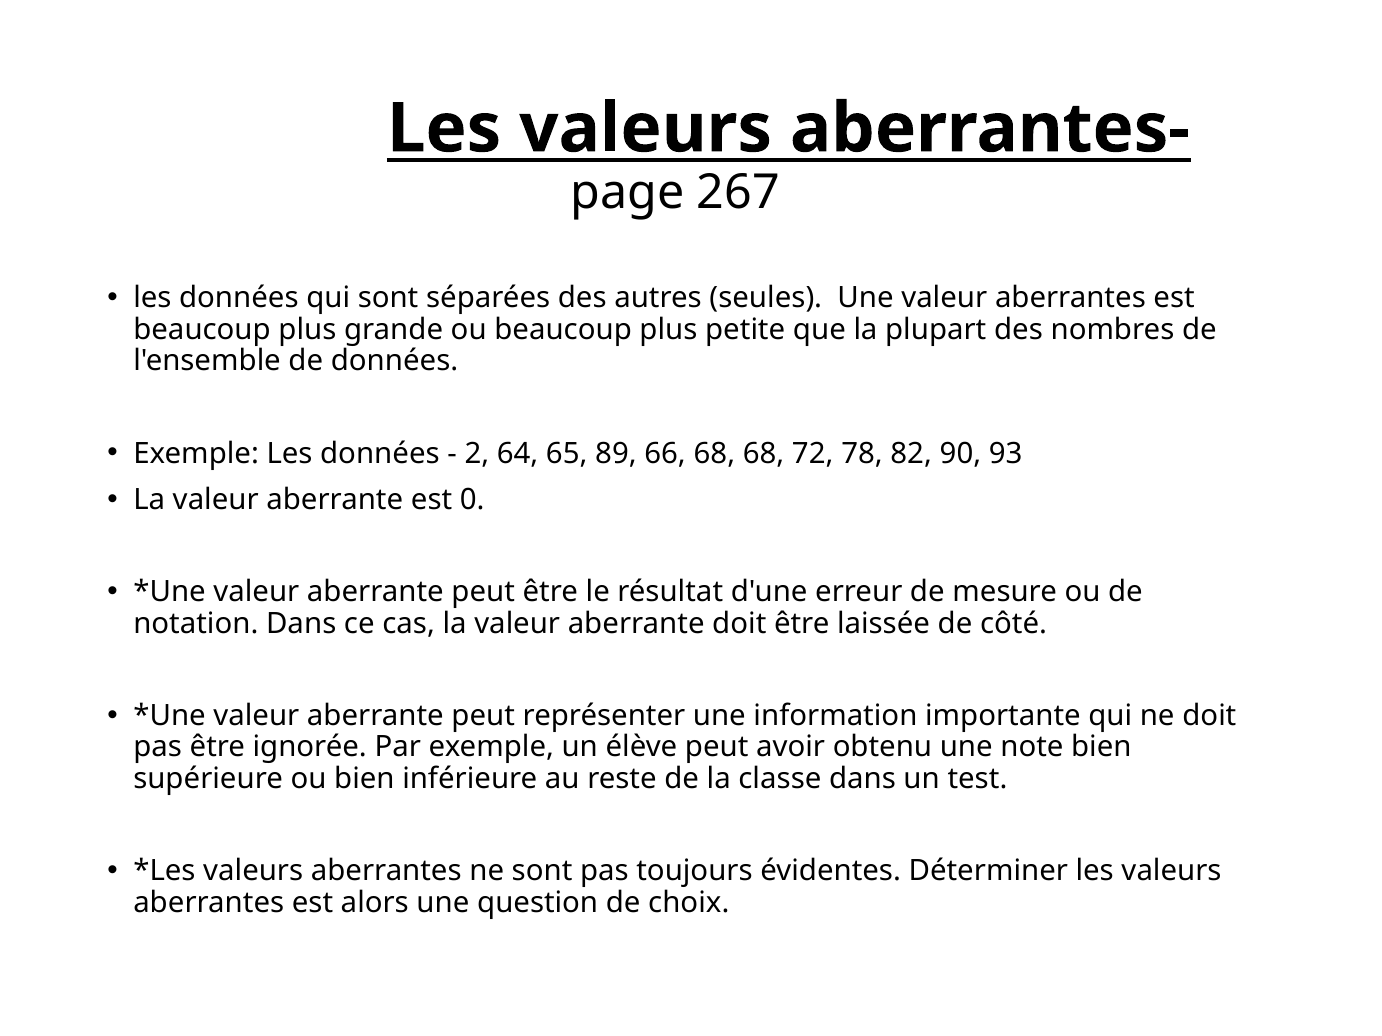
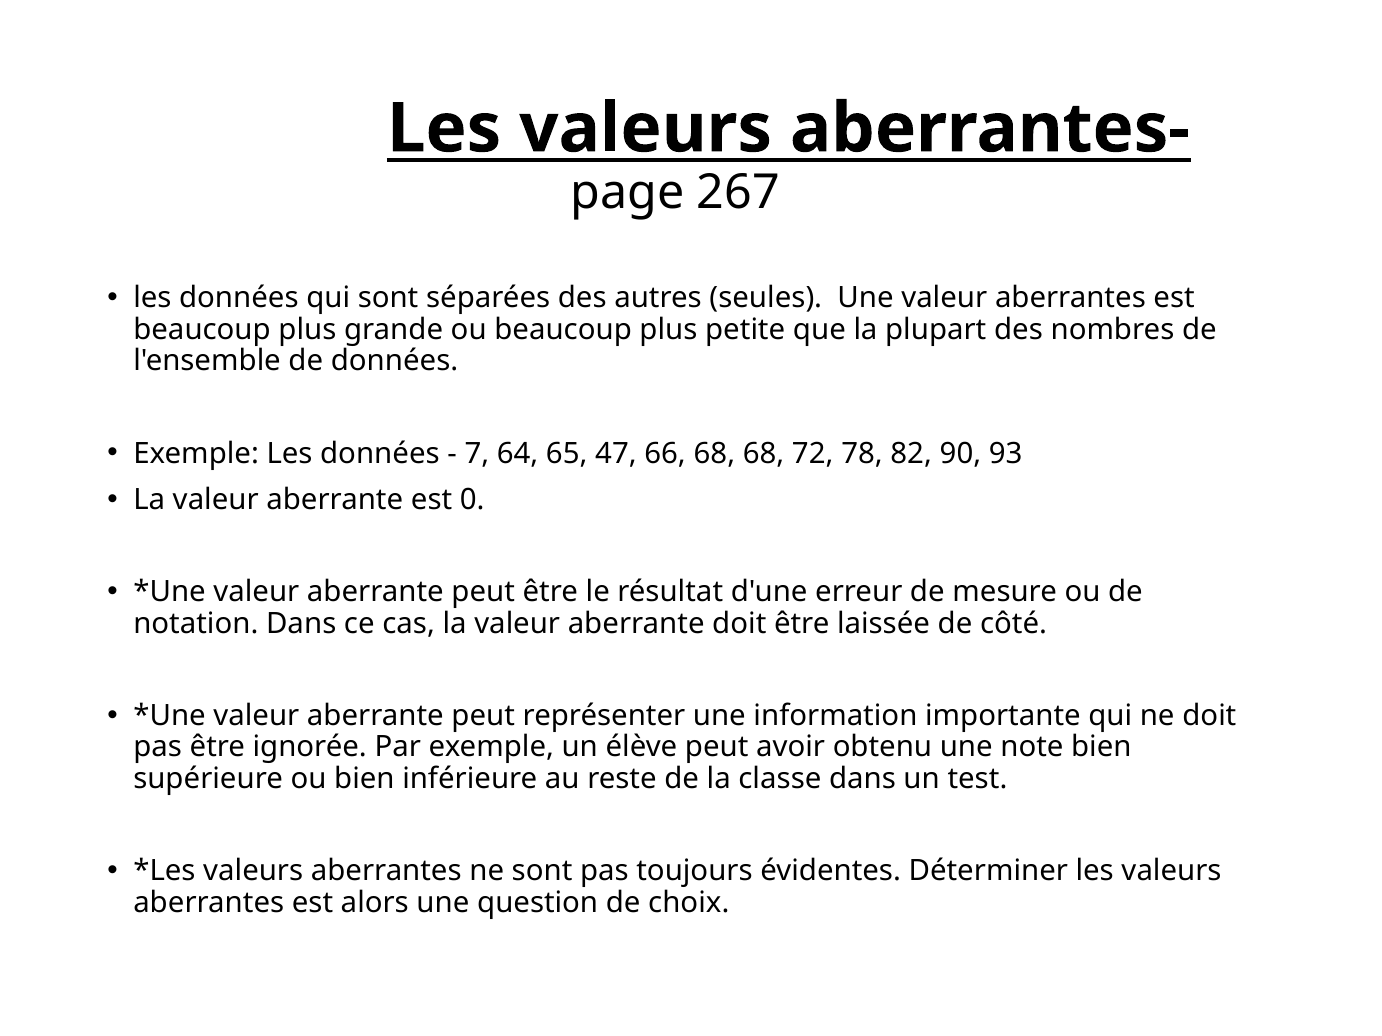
2: 2 -> 7 (477, 454)
89: 89 -> 47 (616, 454)
